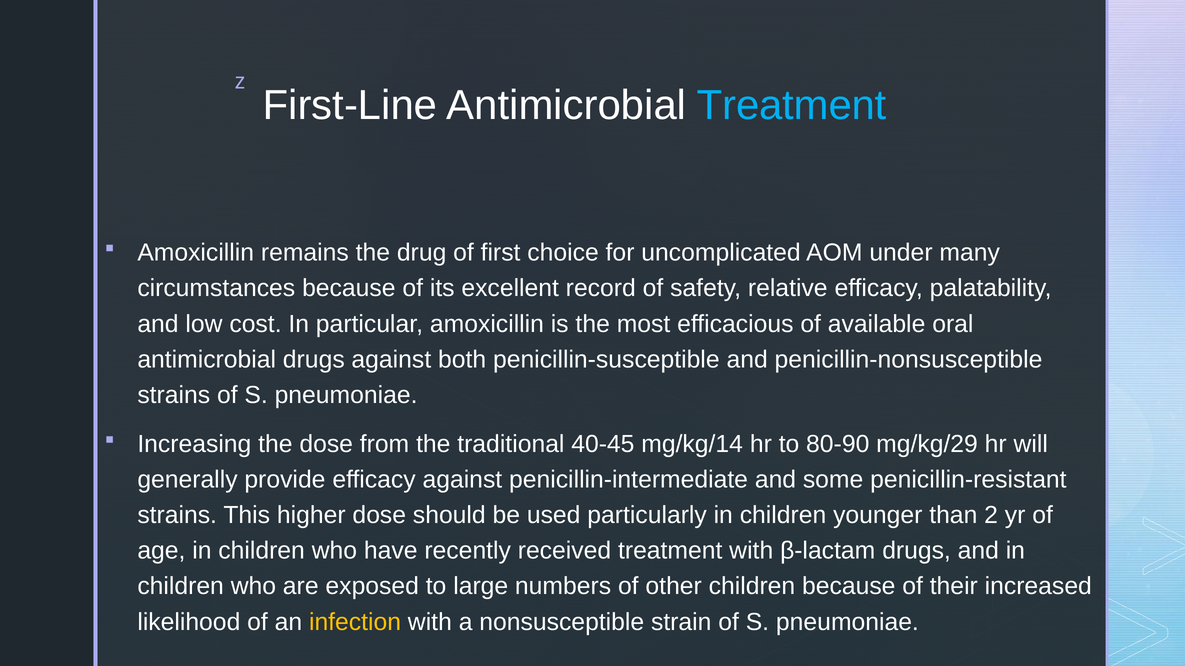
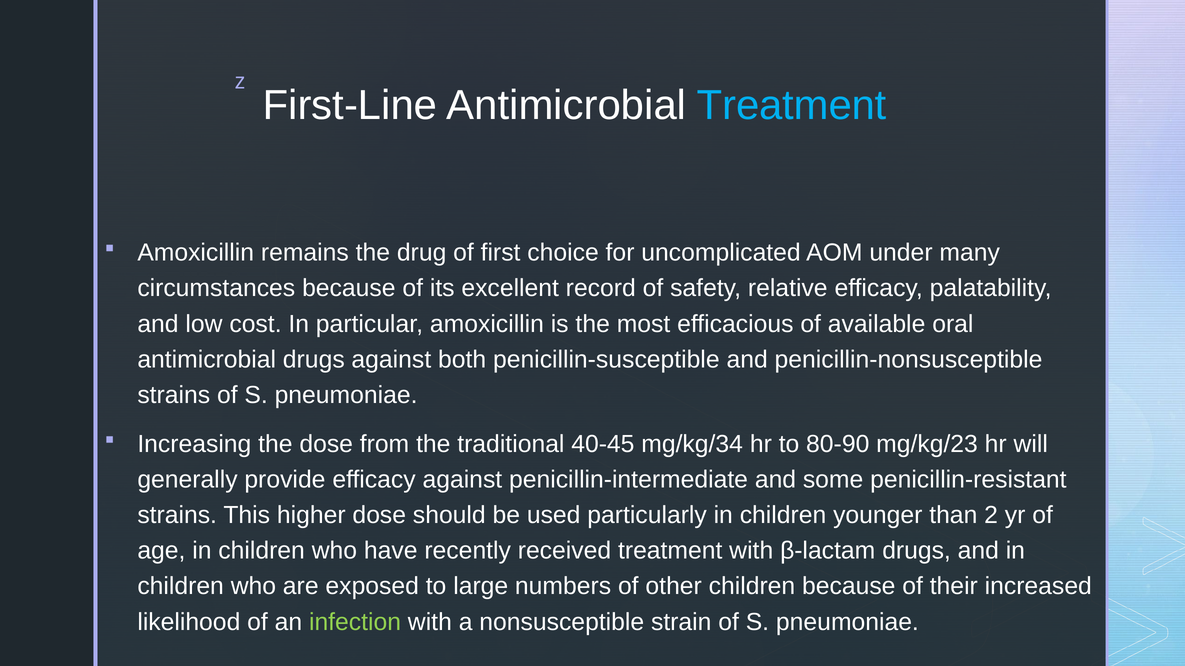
mg/kg/14: mg/kg/14 -> mg/kg/34 (692, 444)
mg/kg/29: mg/kg/29 -> mg/kg/23 (927, 444)
infection colour: yellow -> light green (355, 622)
